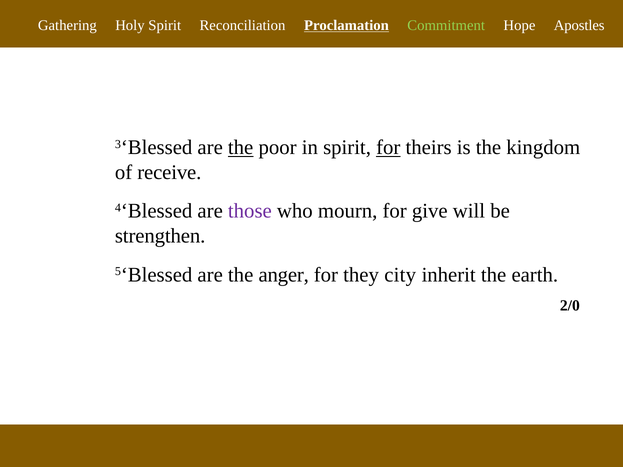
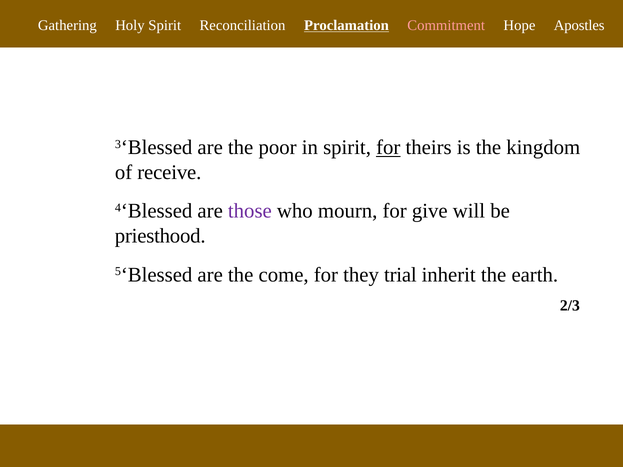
Commitment colour: light green -> pink (446, 25)
the underline: present -> none (241, 148)
strengthen: strengthen -> priesthood (160, 236)
anger: anger -> come (284, 275)
city: city -> trial (400, 275)
2/0: 2/0 -> 2/3 (570, 306)
